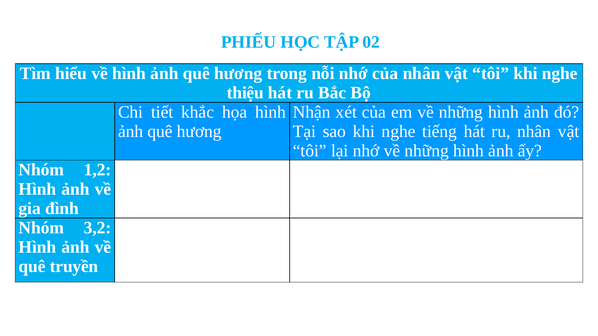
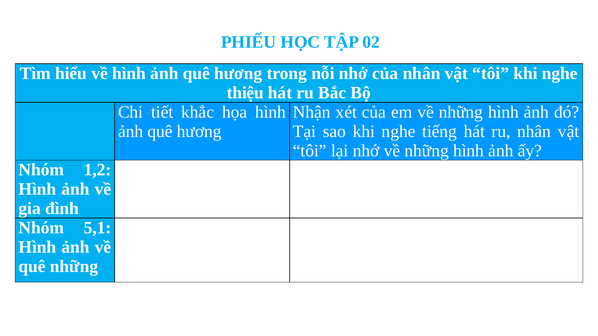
3,2: 3,2 -> 5,1 (98, 228)
quê truyền: truyền -> những (74, 267)
